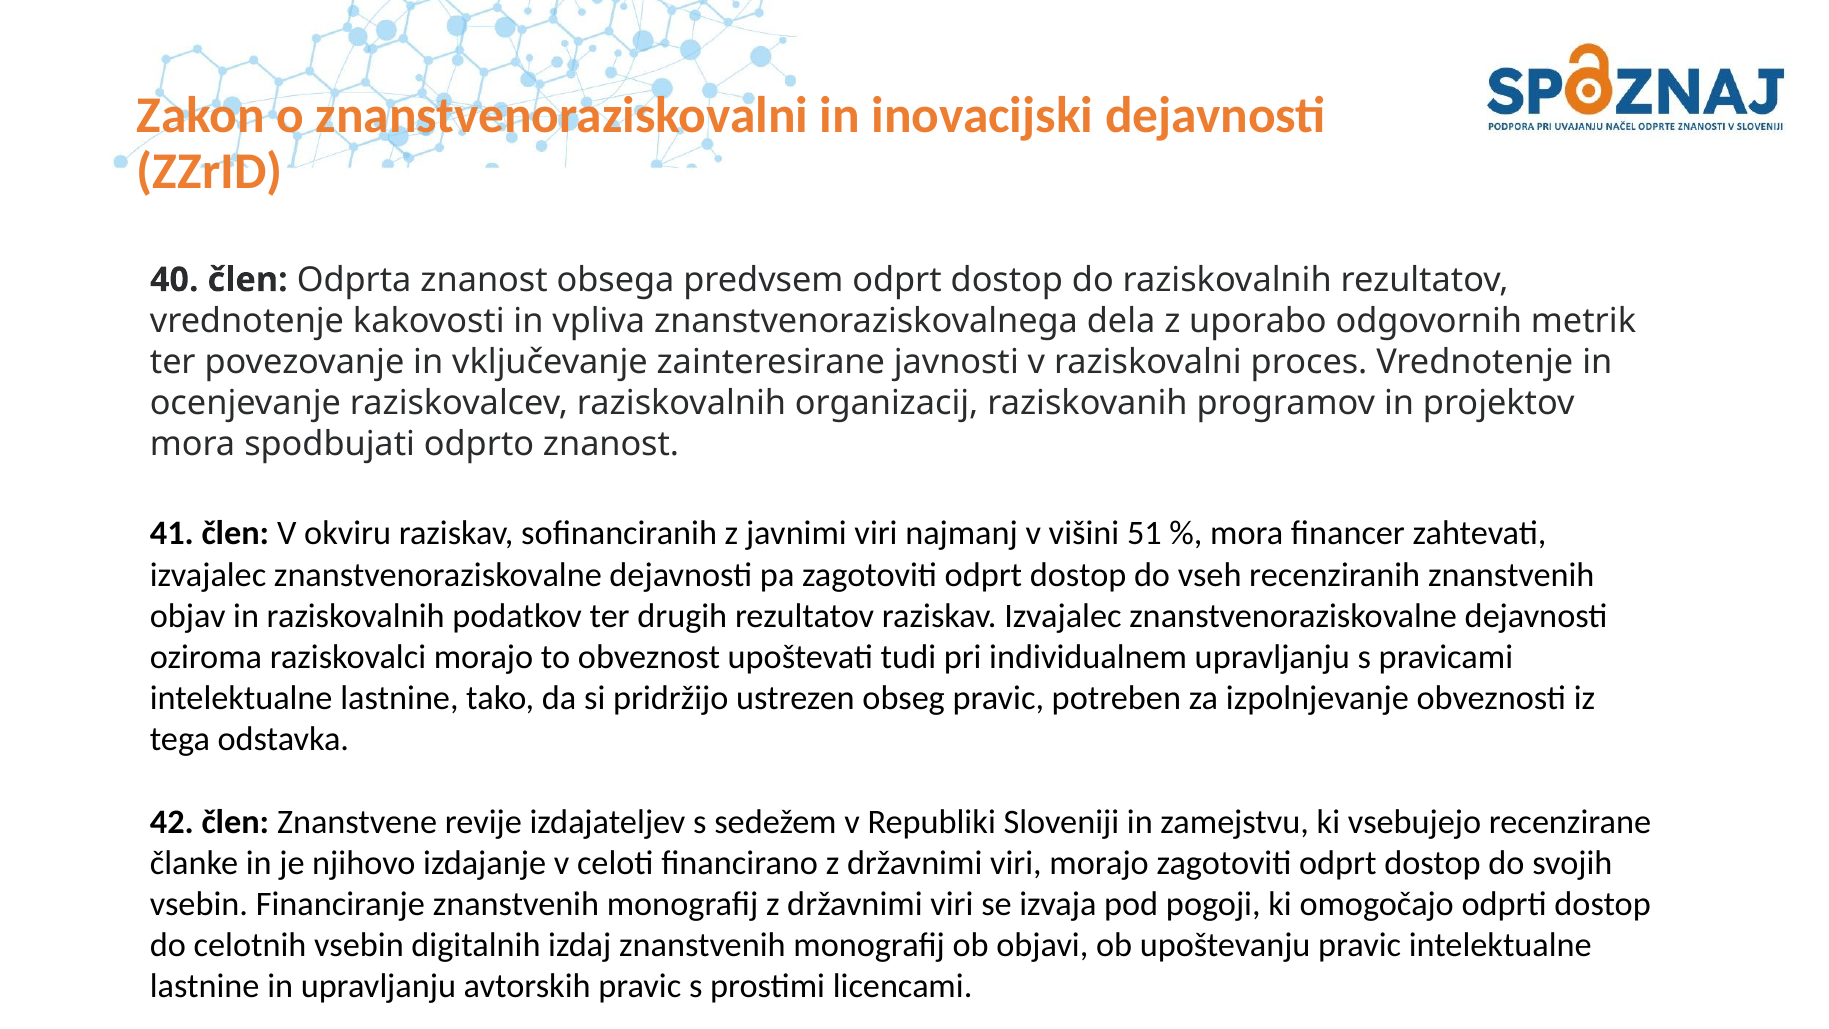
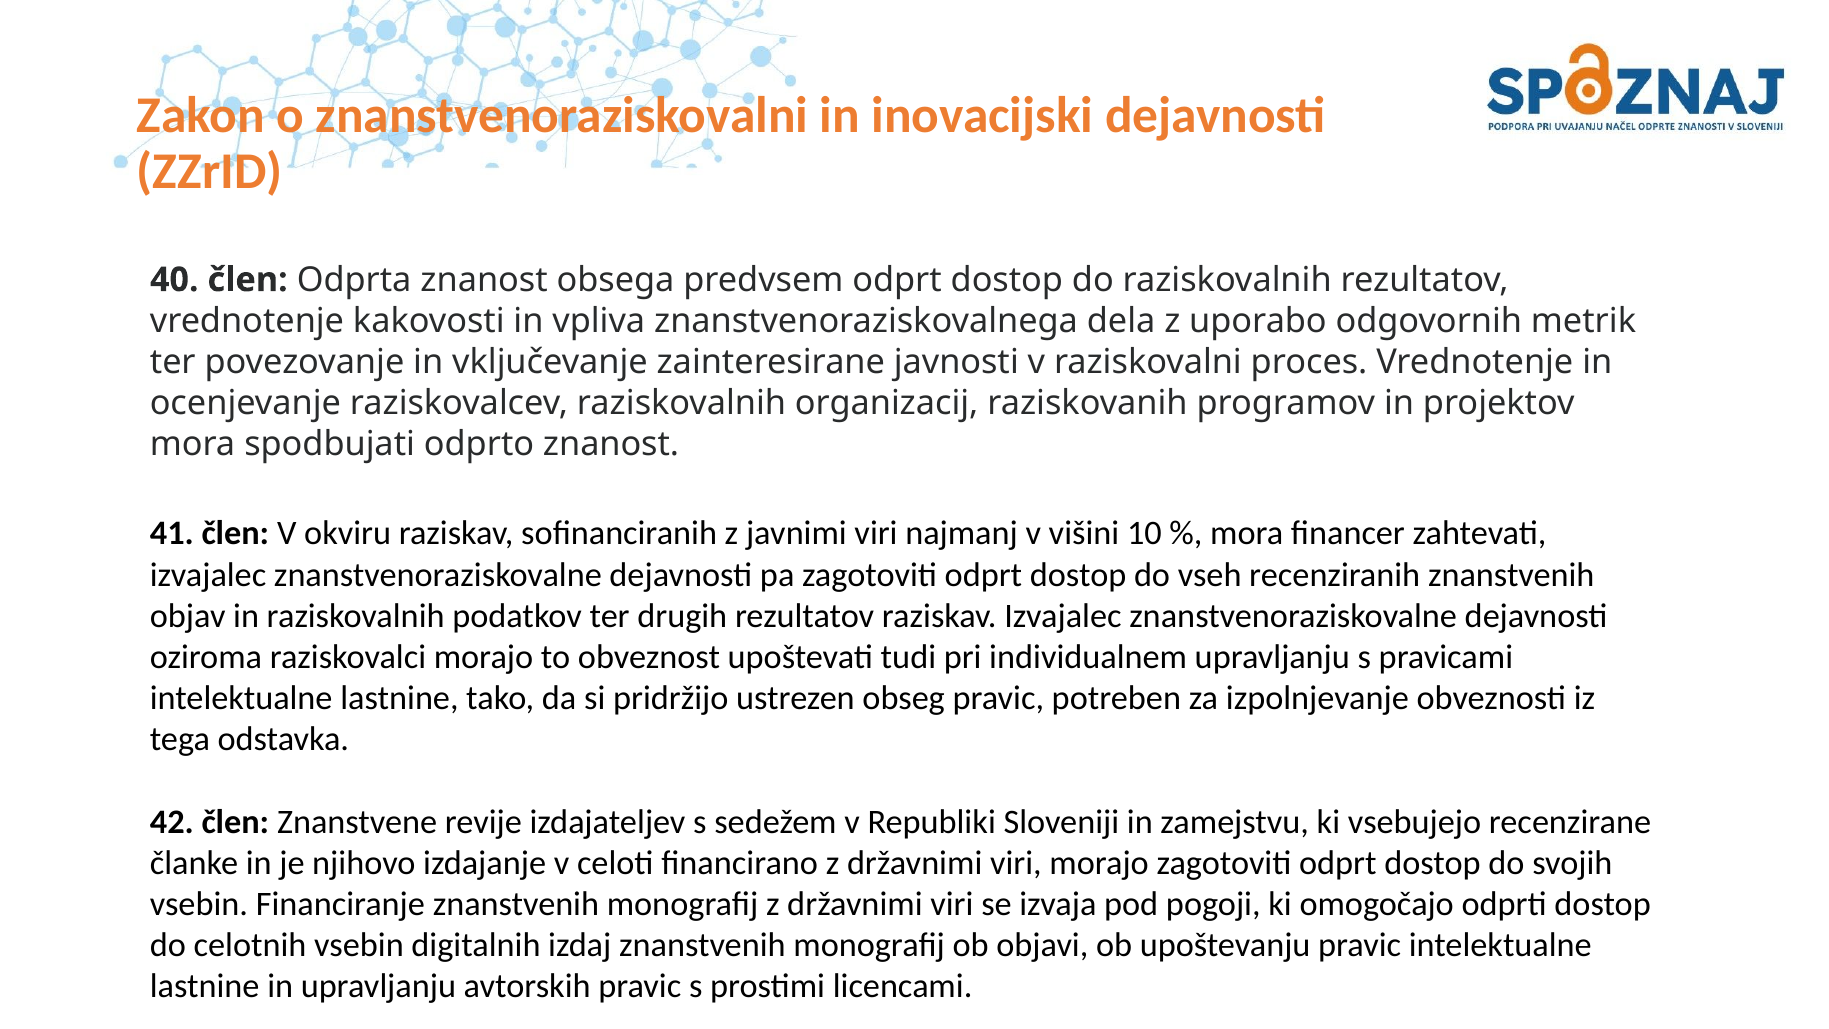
51: 51 -> 10 (1144, 534)
